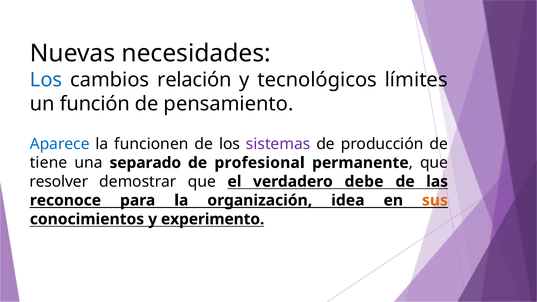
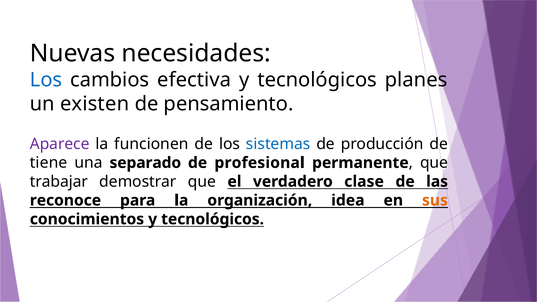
relación: relación -> efectiva (194, 80)
límites: límites -> planes (416, 80)
función: función -> existen (95, 104)
Aparece colour: blue -> purple (60, 144)
sistemas colour: purple -> blue (278, 144)
resolver: resolver -> trabajar (59, 182)
debe: debe -> clase (364, 182)
conocimientos y experimento: experimento -> tecnológicos (213, 219)
